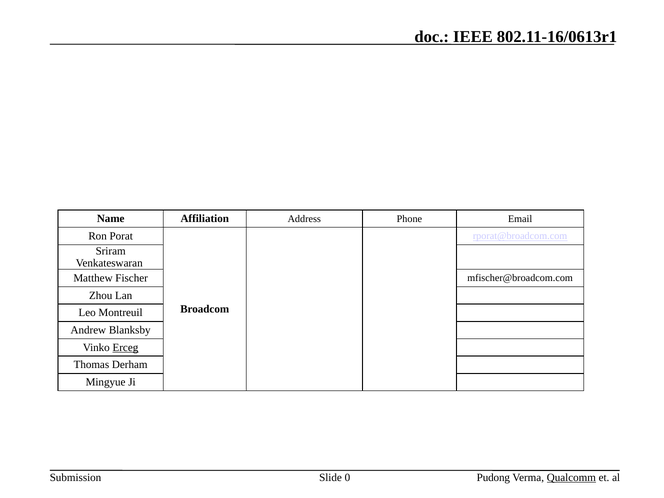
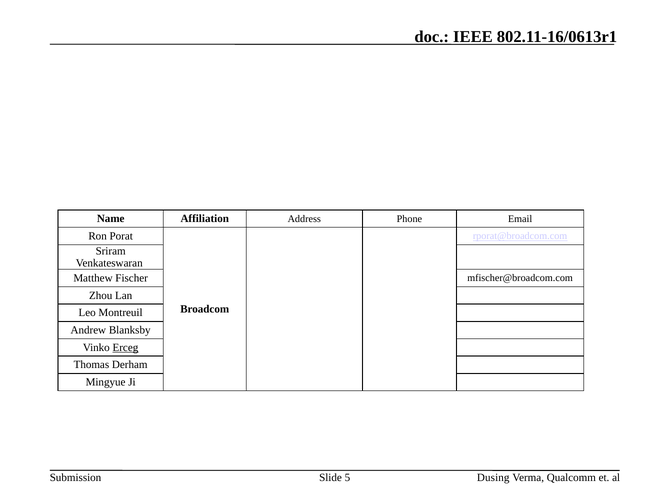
0: 0 -> 5 (347, 478)
Pudong: Pudong -> Dusing (493, 478)
Qualcomm underline: present -> none (571, 478)
